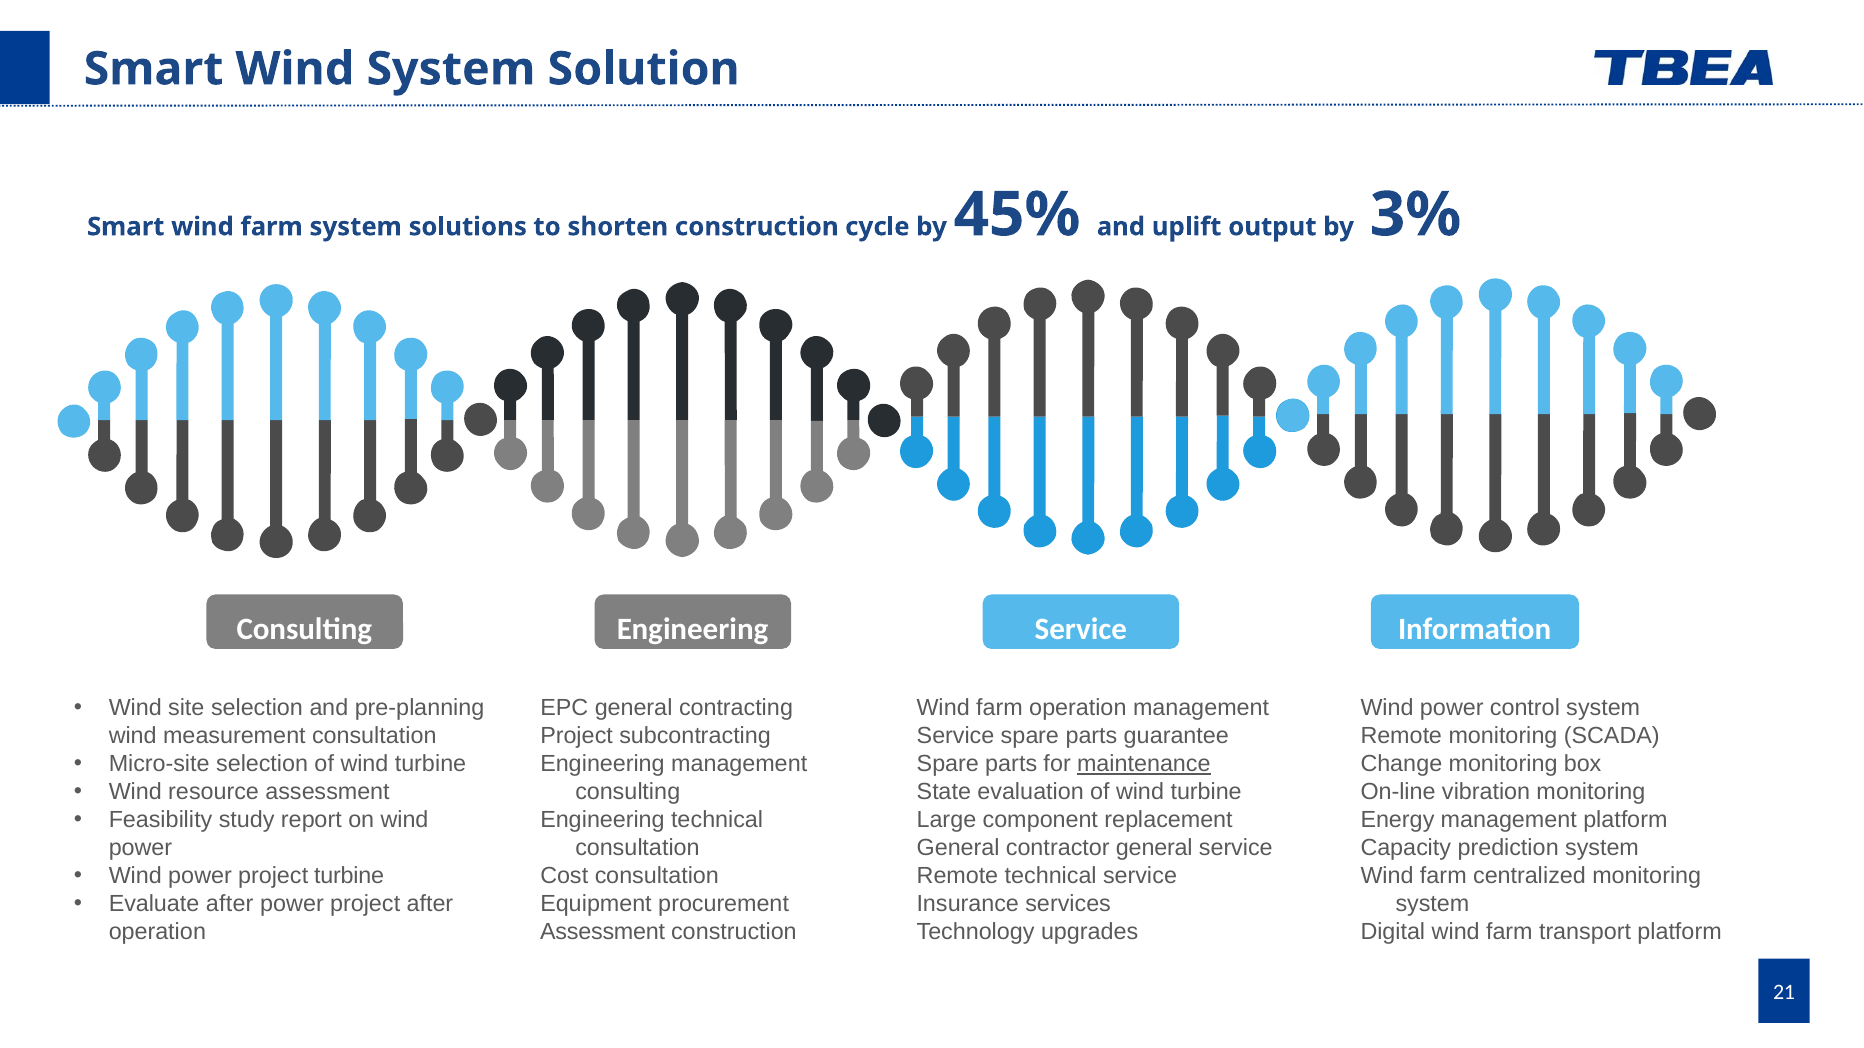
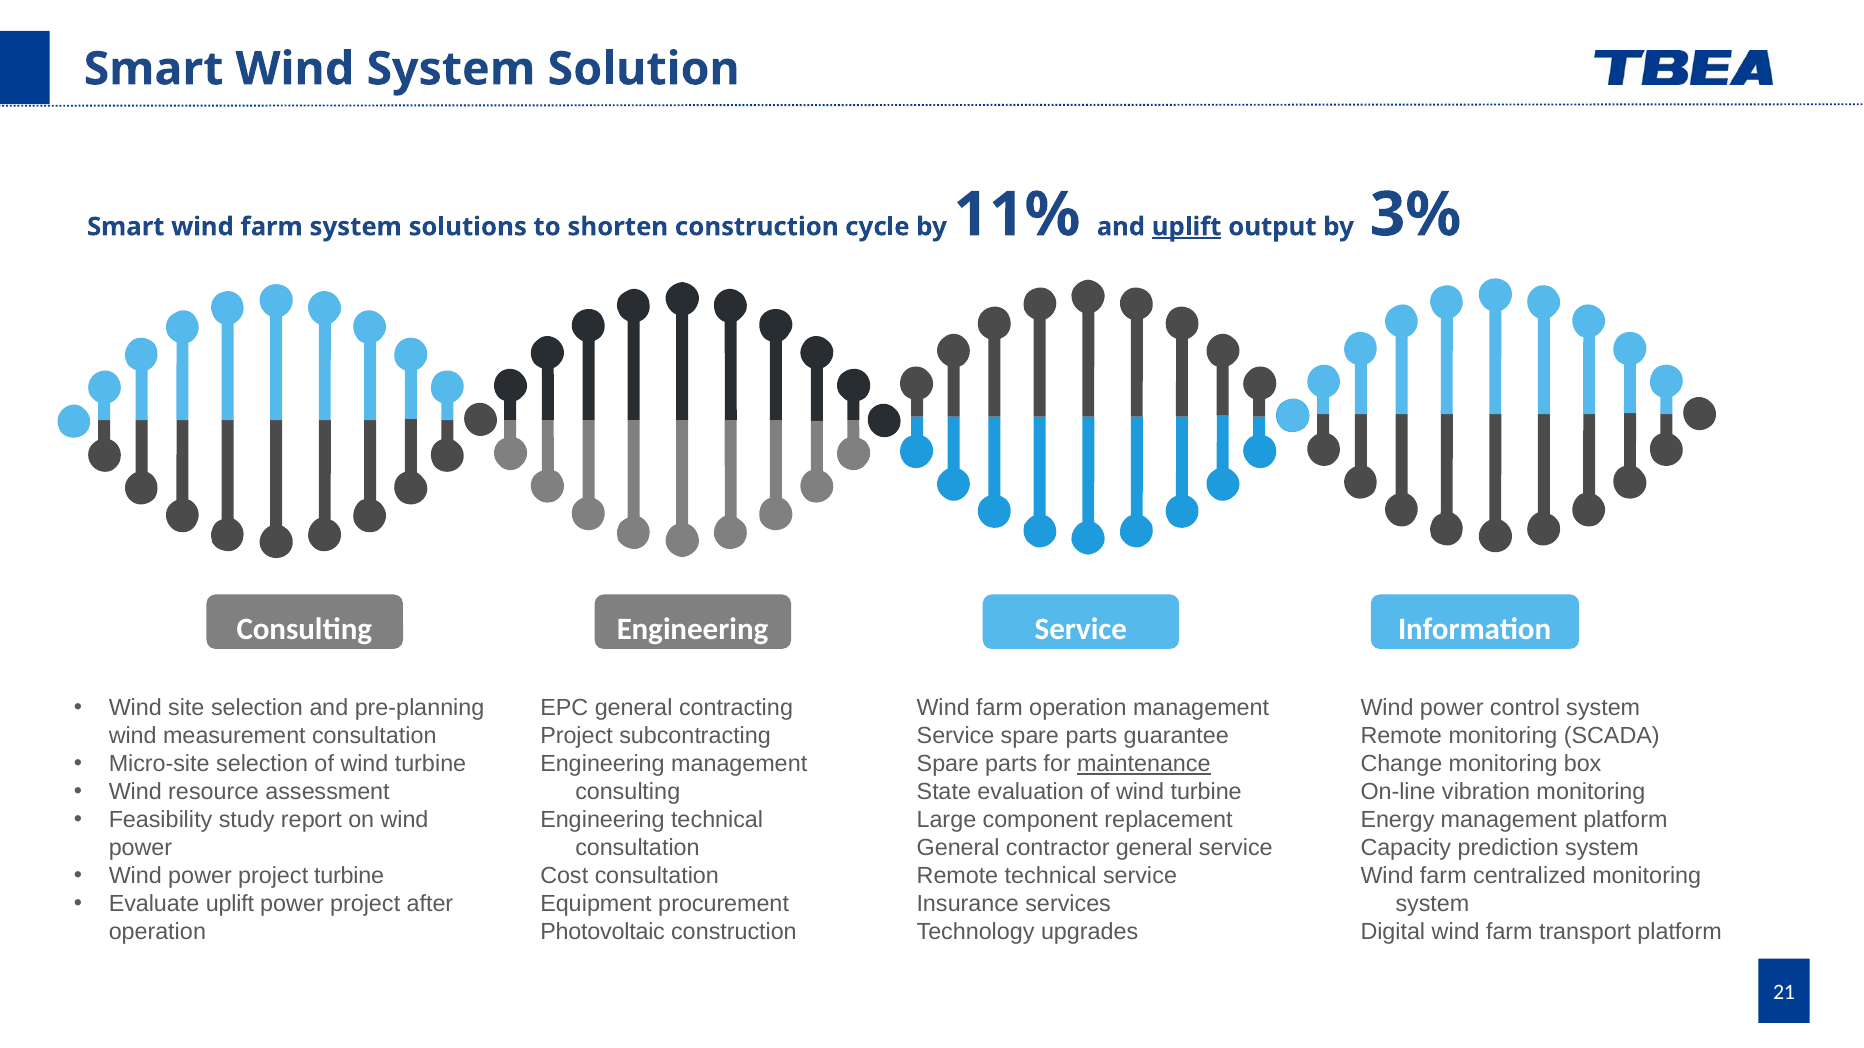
45%: 45% -> 11% (1017, 215)
uplift underline: none -> present (1187, 227)
Evaluate after: after -> uplift (230, 905)
Assessment: Assessment -> Photovoltaic (603, 933)
